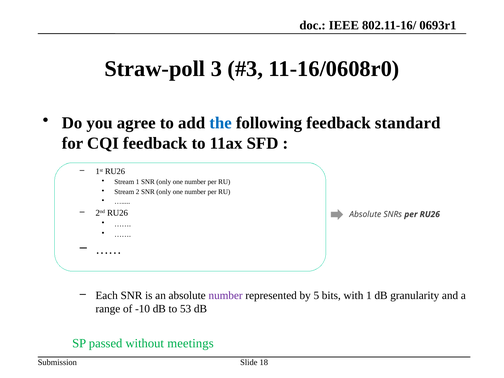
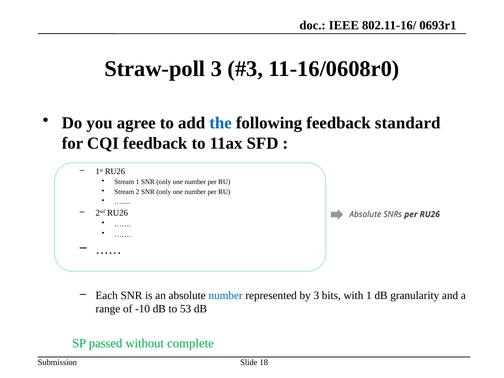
number colour: purple -> blue (226, 296)
by 5: 5 -> 3 (316, 296)
meetings: meetings -> complete (191, 343)
